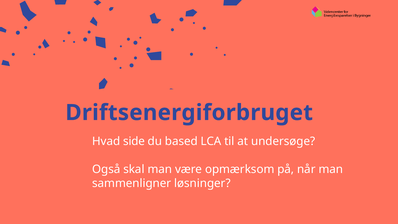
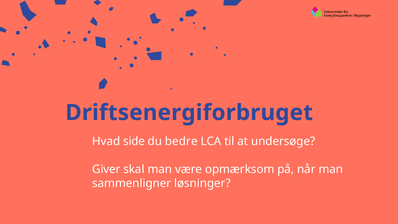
based: based -> bedre (181, 141)
Også: Også -> Giver (106, 169)
